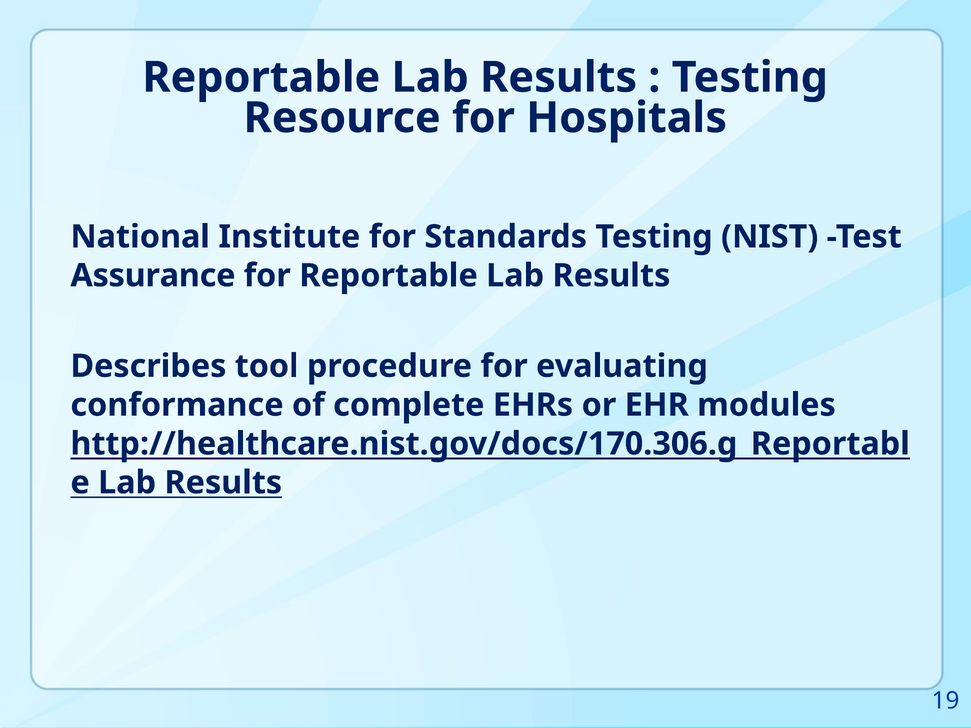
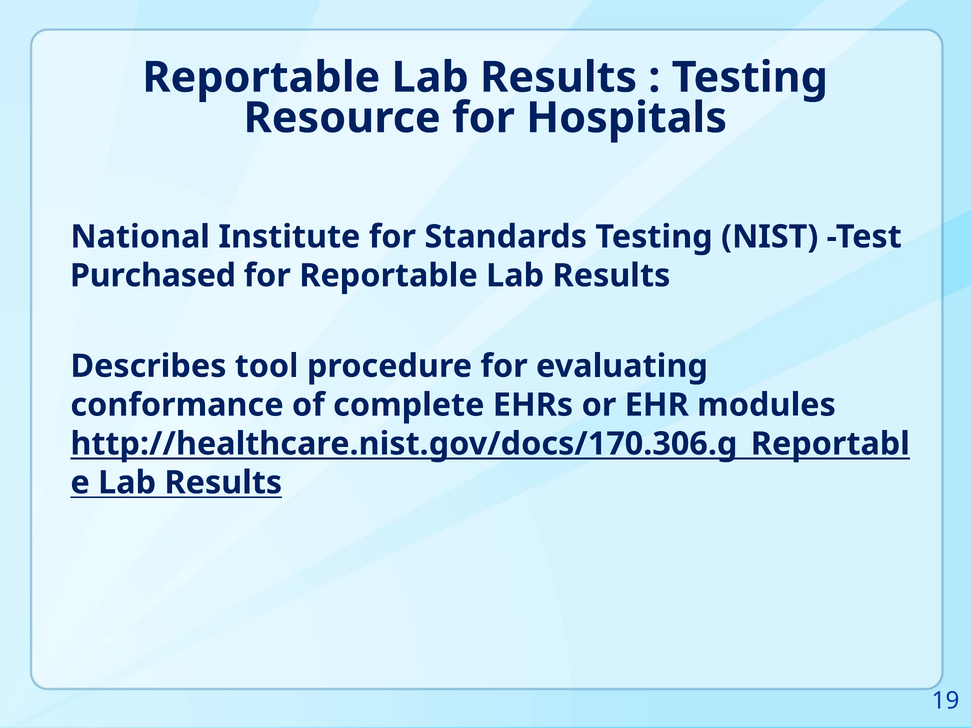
Assurance: Assurance -> Purchased (153, 276)
